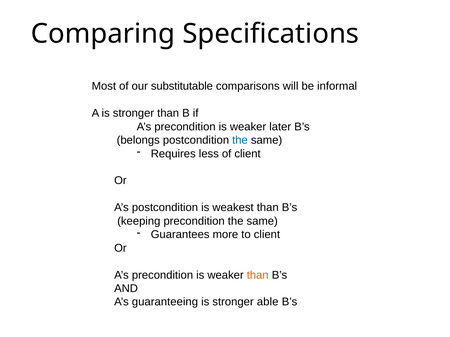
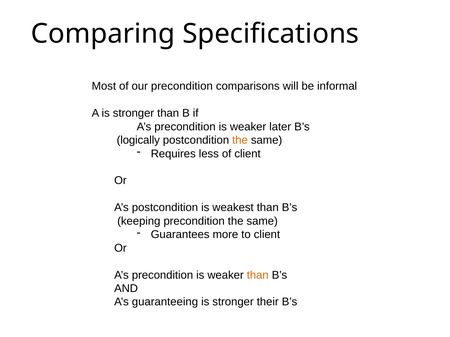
our substitutable: substitutable -> precondition (182, 86)
belongs: belongs -> logically (138, 140)
the colour: blue -> orange (240, 140)
able: able -> their (268, 302)
